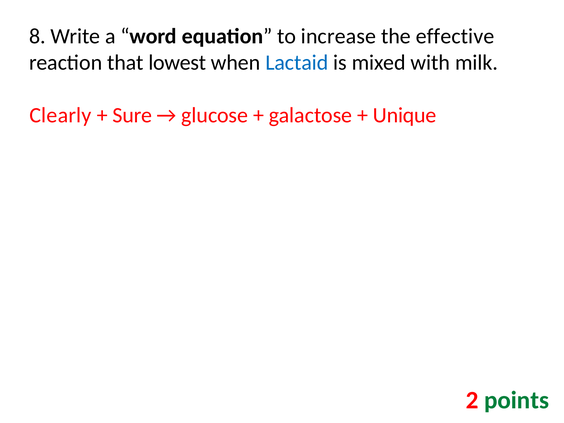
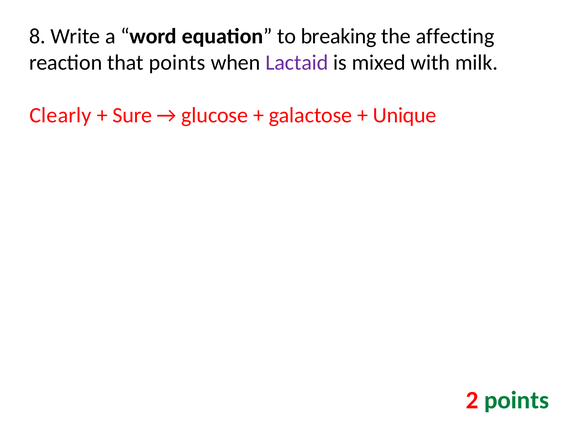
increase: increase -> breaking (339, 36)
effective: effective -> affecting (455, 36)
that lowest: lowest -> points (177, 63)
Lactaid colour: blue -> purple (297, 63)
